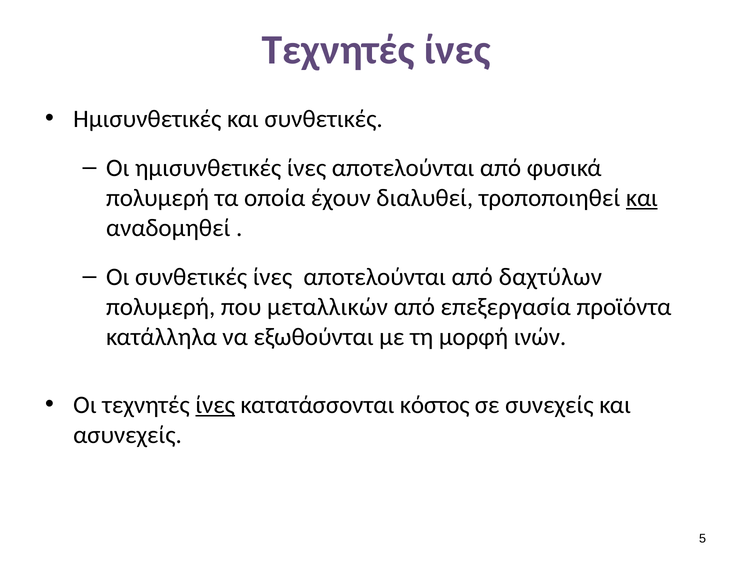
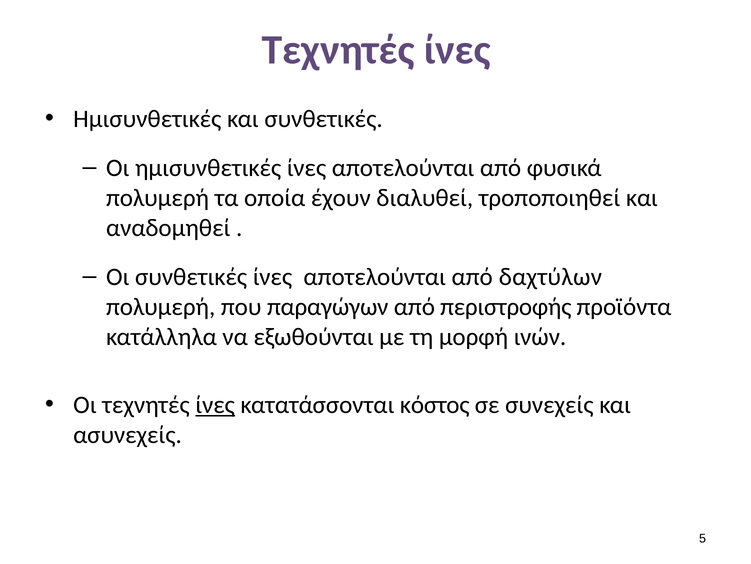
και underline: present -> none (642, 198)
μεταλλικών: μεταλλικών -> παραγώγων (328, 307)
επεξεργασία: επεξεργασία -> περιστροφής (506, 307)
